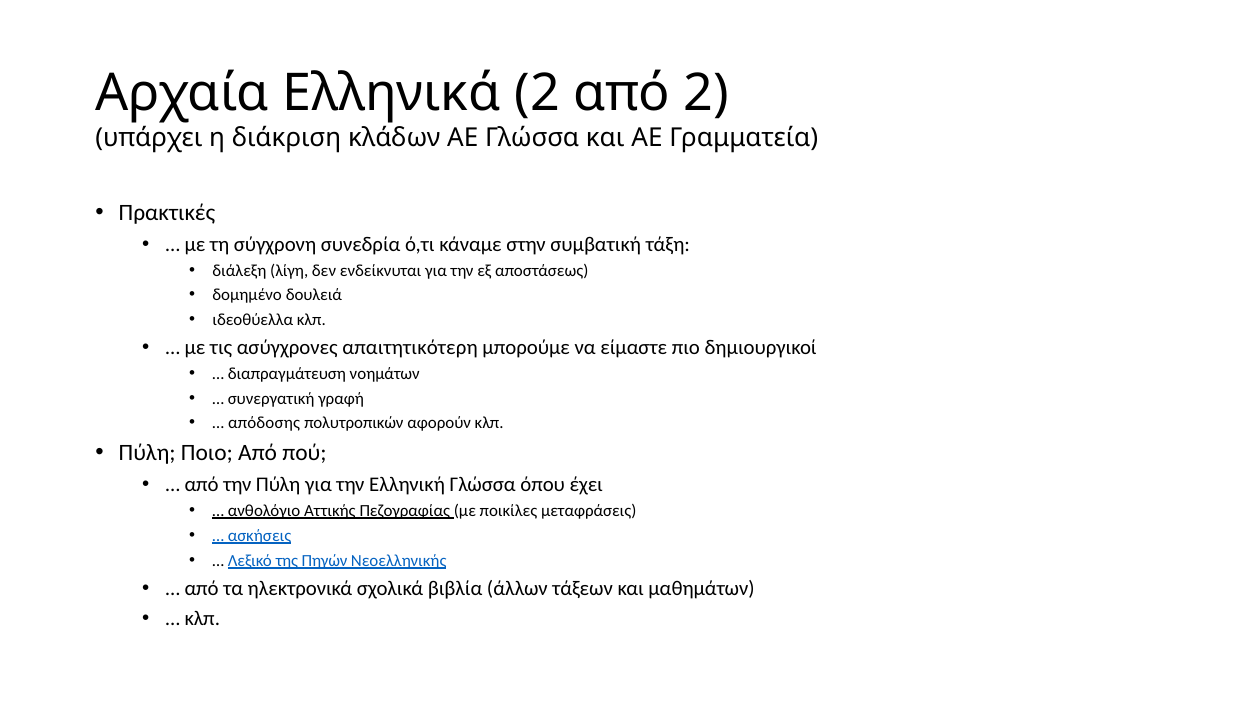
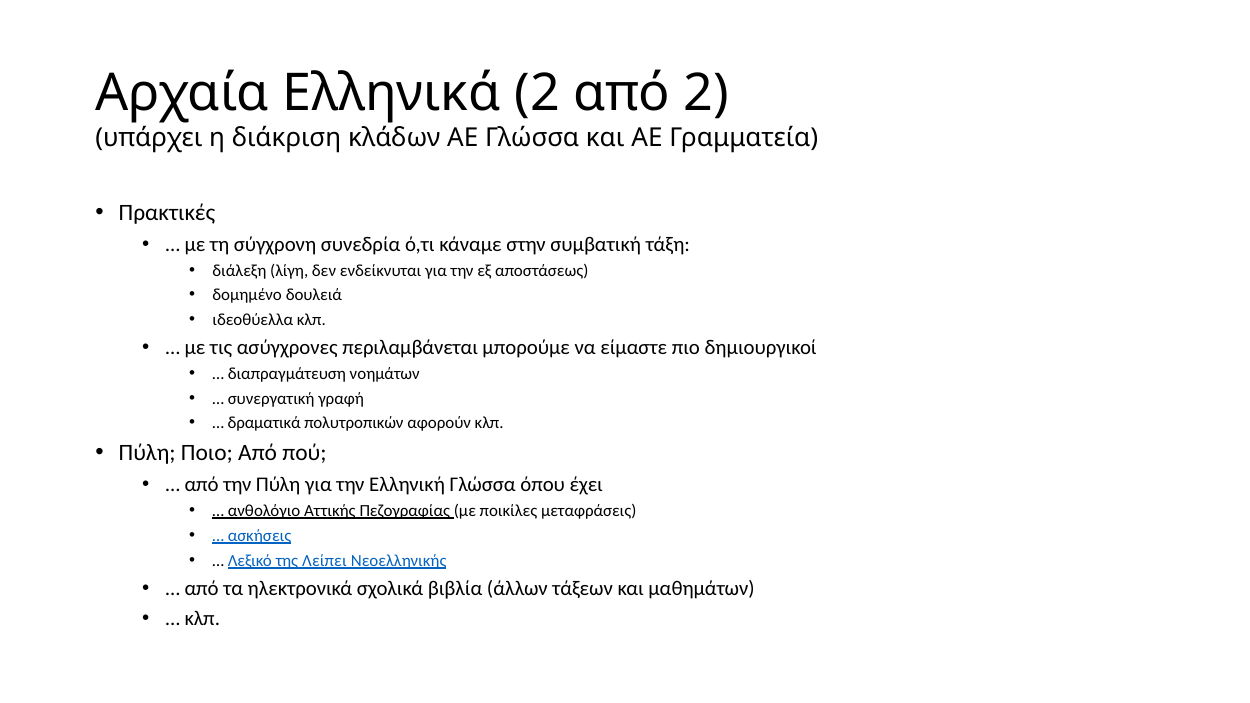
απαιτητικότερη: απαιτητικότερη -> περιλαμβάνεται (410, 348)
απόδοσης: απόδοσης -> δραματικά (264, 423)
Πηγών: Πηγών -> Λείπει (324, 561)
